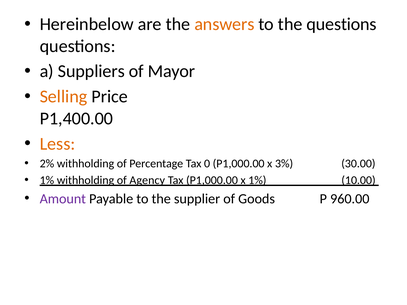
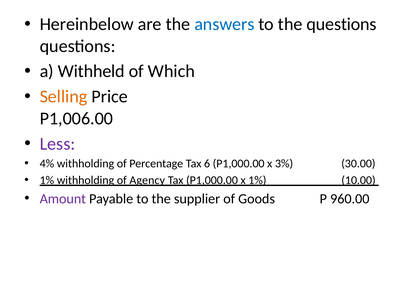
answers colour: orange -> blue (224, 24)
Suppliers: Suppliers -> Withheld (91, 71)
Mayor: Mayor -> Which (171, 71)
P1,400.00: P1,400.00 -> P1,006.00 (76, 119)
Less colour: orange -> purple (57, 144)
2%: 2% -> 4% (47, 164)
0: 0 -> 6 (207, 164)
